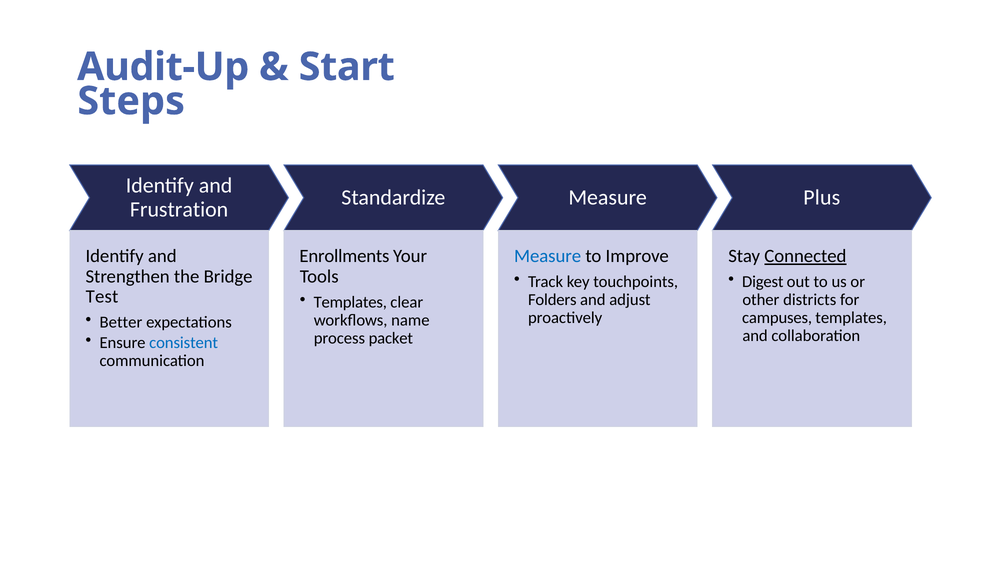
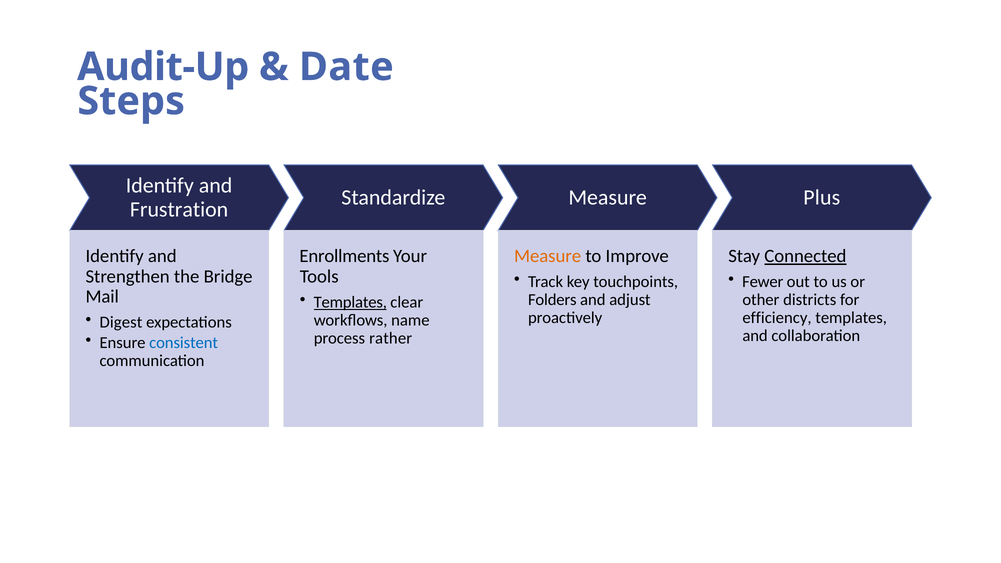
Start: Start -> Date (346, 67)
Measure colour: blue -> orange (548, 256)
Digest: Digest -> Fewer (763, 282)
Test: Test -> Mail (102, 297)
Templates underline: none -> present (350, 302)
campuses: campuses -> efficiency (777, 318)
Better: Better -> Digest (121, 322)
packet: packet -> rather (391, 338)
